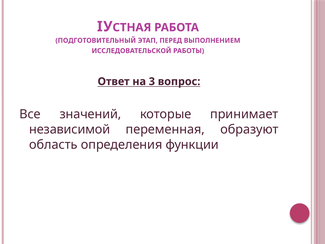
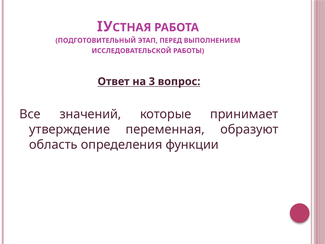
независимой: независимой -> утверждение (70, 129)
